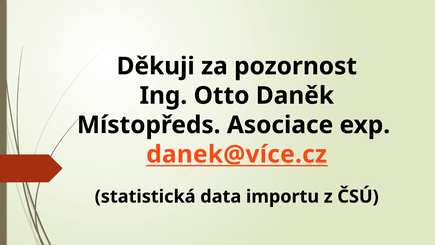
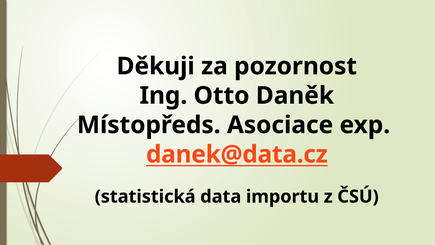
danek@více.cz: danek@více.cz -> danek@data.cz (237, 154)
